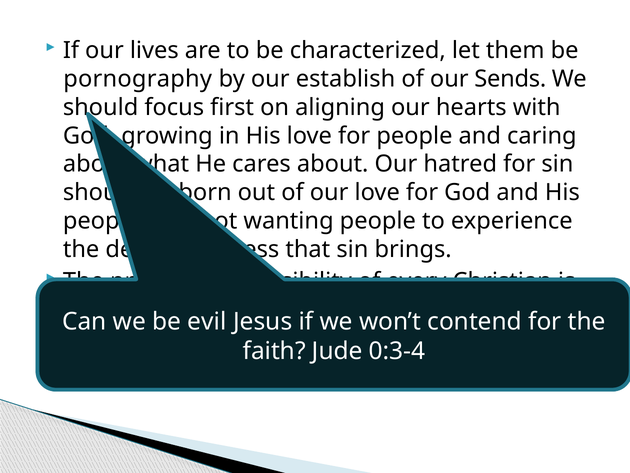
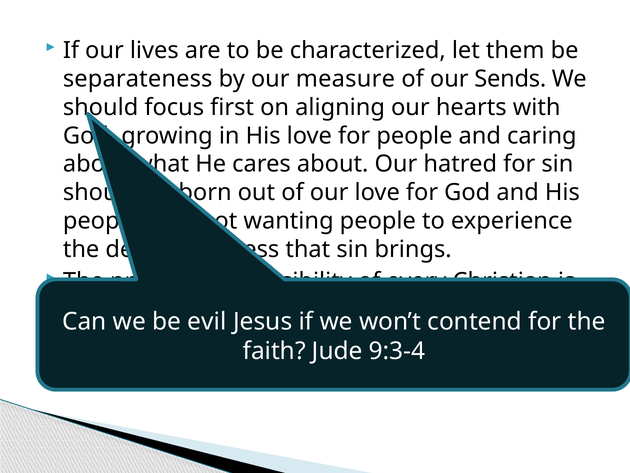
pornography: pornography -> separateness (138, 79)
establish: establish -> measure (345, 79)
0:3-4: 0:3-4 -> 9:3-4 (397, 351)
